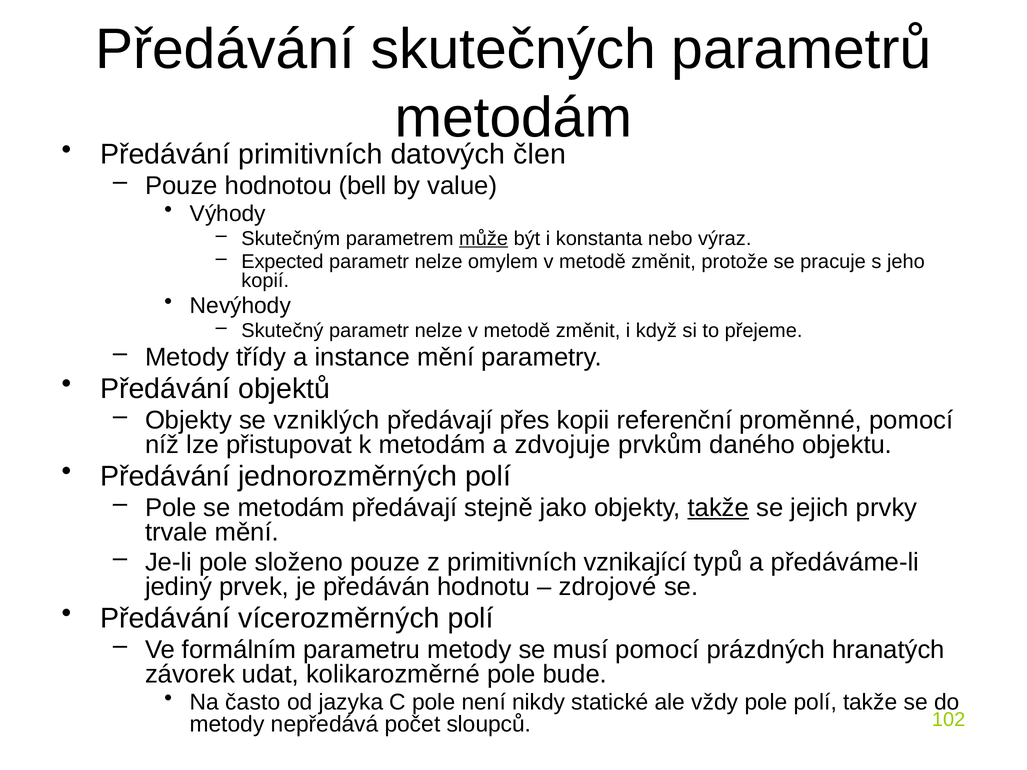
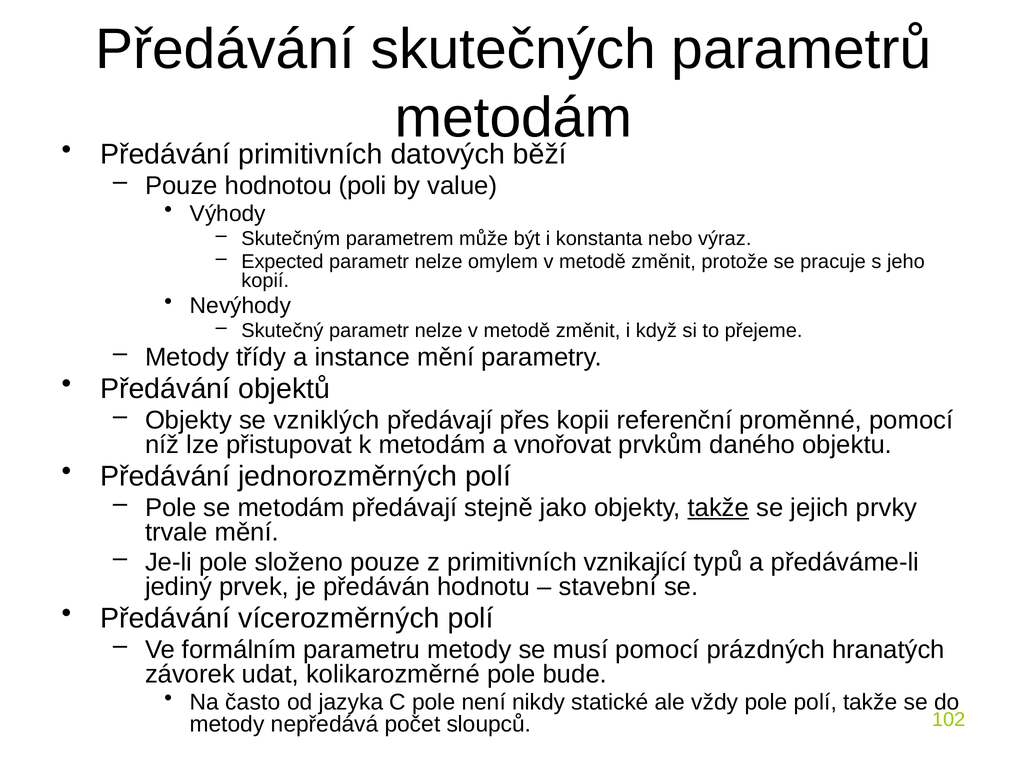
člen: člen -> běží (540, 155)
bell: bell -> poli (363, 186)
může underline: present -> none (484, 239)
zdvojuje: zdvojuje -> vnořovat (563, 445)
zdrojové: zdrojové -> stavební (608, 587)
